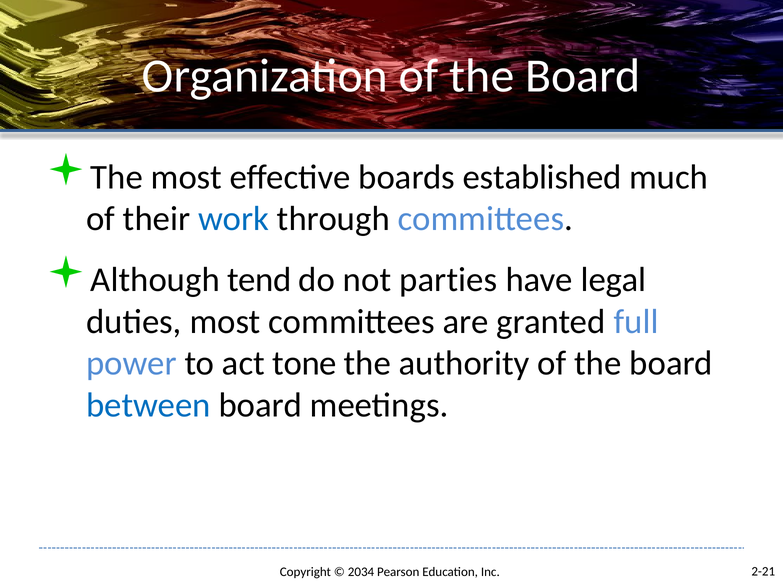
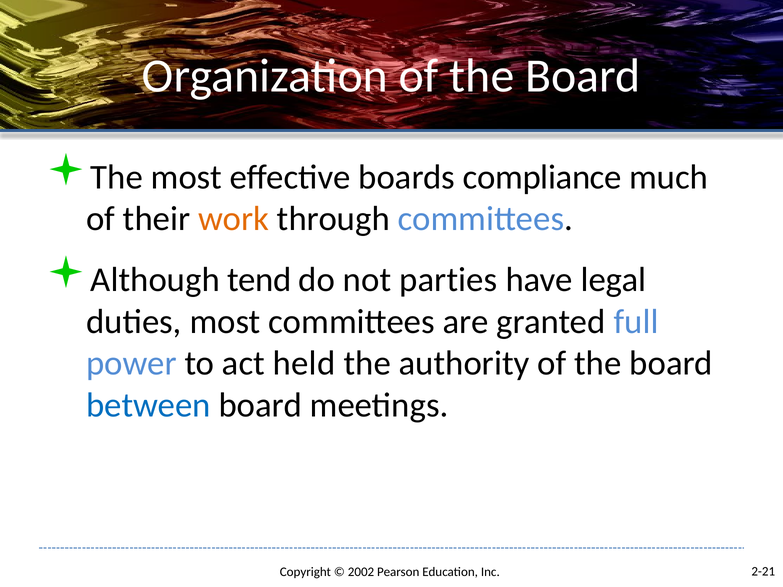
established: established -> compliance (542, 177)
work colour: blue -> orange (234, 219)
tone: tone -> held (304, 363)
2034: 2034 -> 2002 (361, 572)
